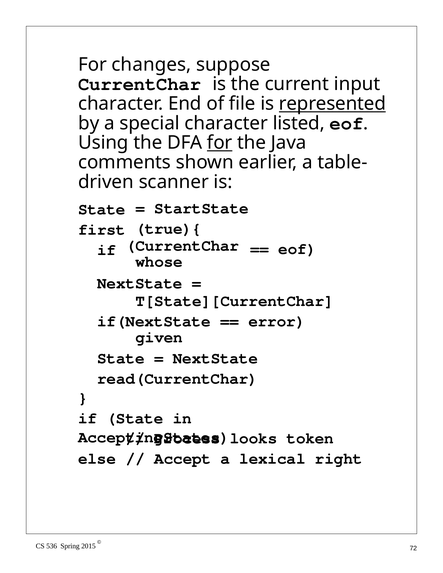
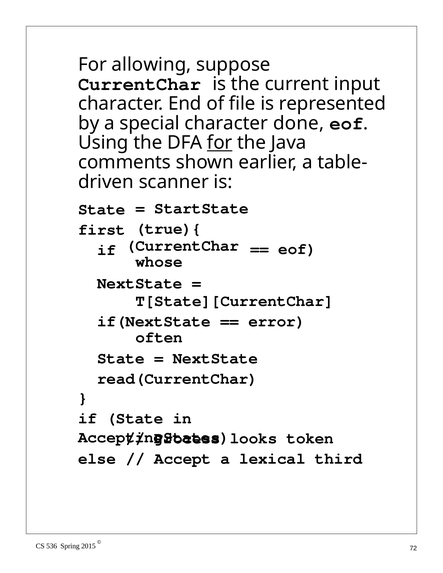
changes: changes -> allowing (151, 65)
represented underline: present -> none (332, 104)
listed: listed -> done (299, 123)
given: given -> often (159, 337)
right: right -> third (339, 459)
